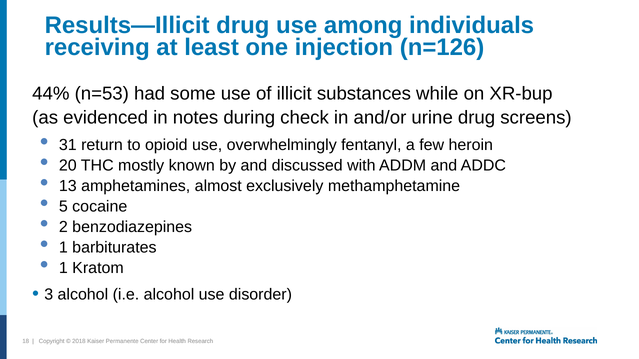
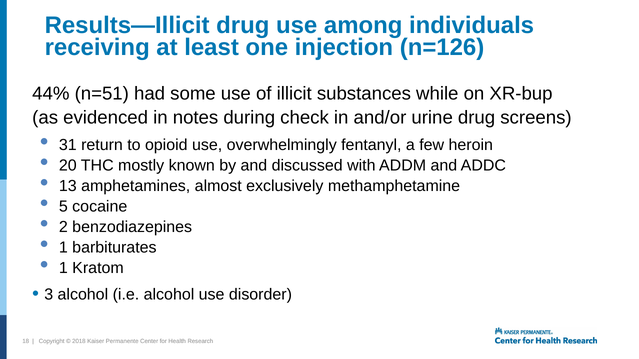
n=53: n=53 -> n=51 (102, 94)
